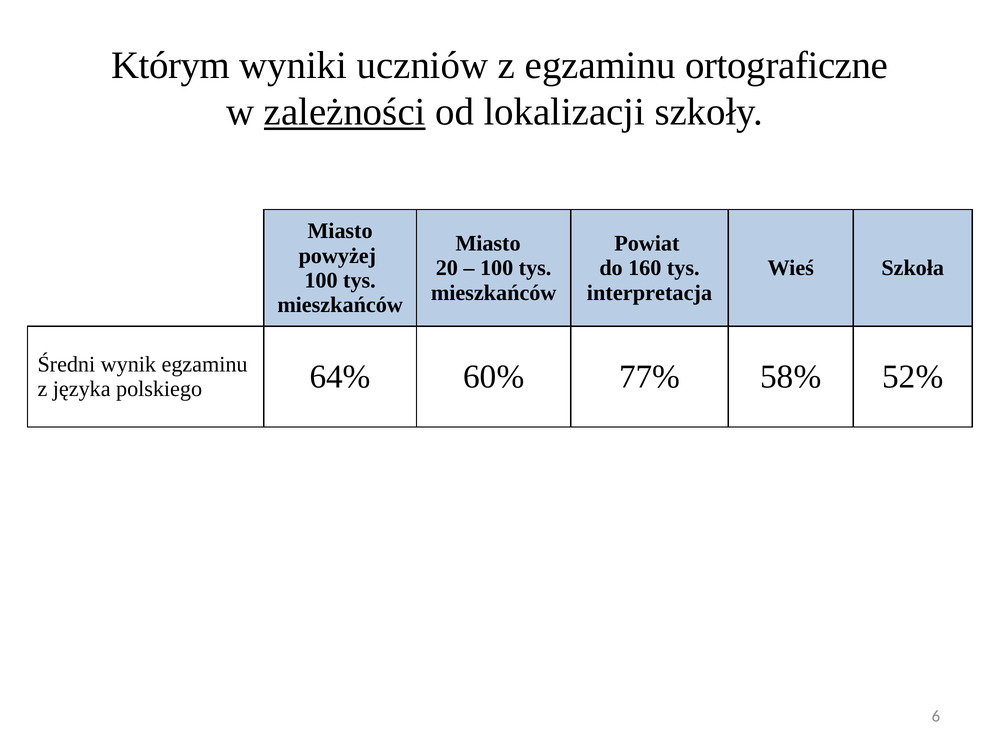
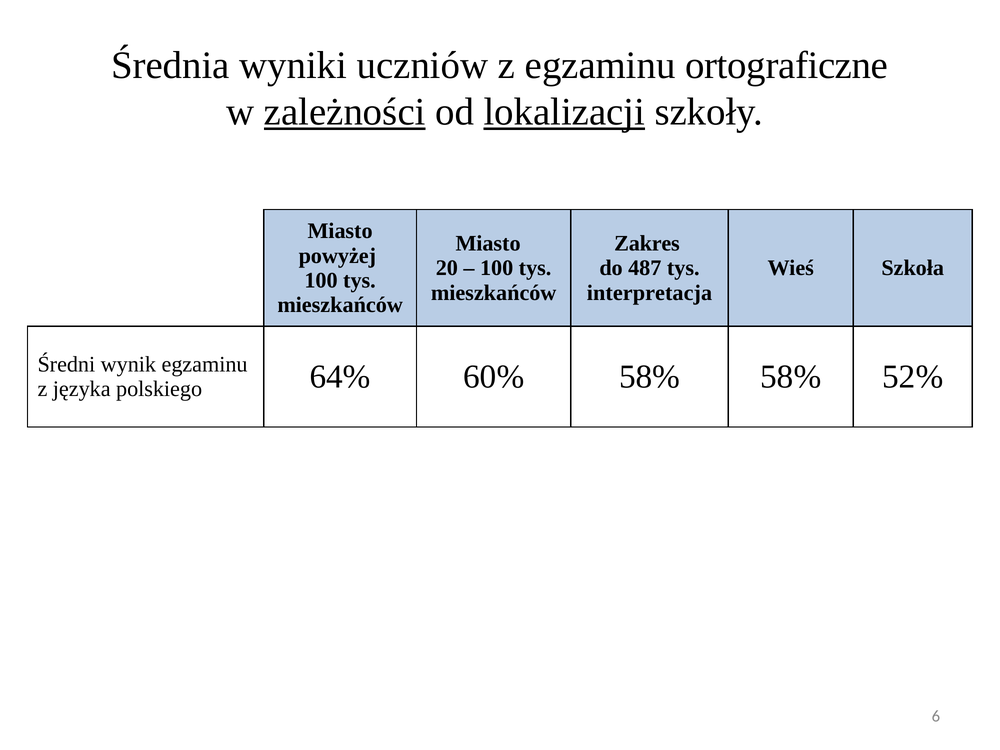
Którym: Którym -> Średnia (170, 65)
lokalizacji underline: none -> present (564, 112)
Powiat: Powiat -> Zakres (647, 243)
160: 160 -> 487 (645, 268)
60% 77%: 77% -> 58% (650, 377)
